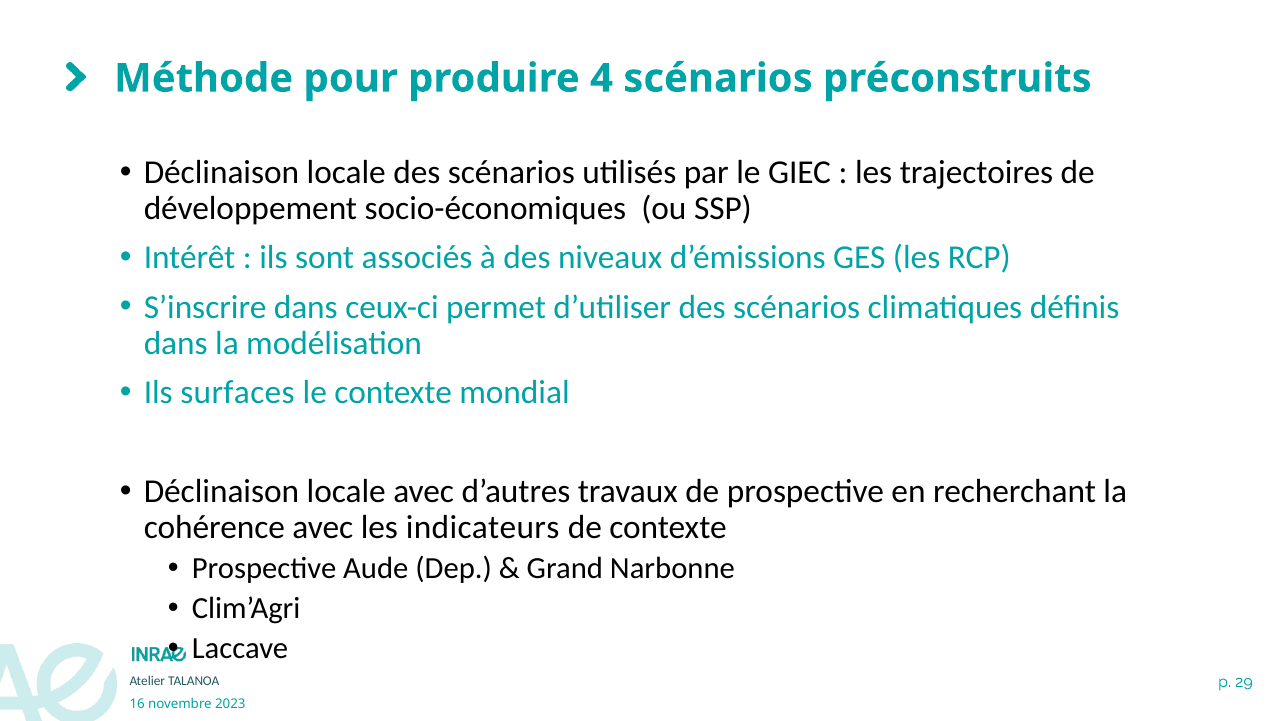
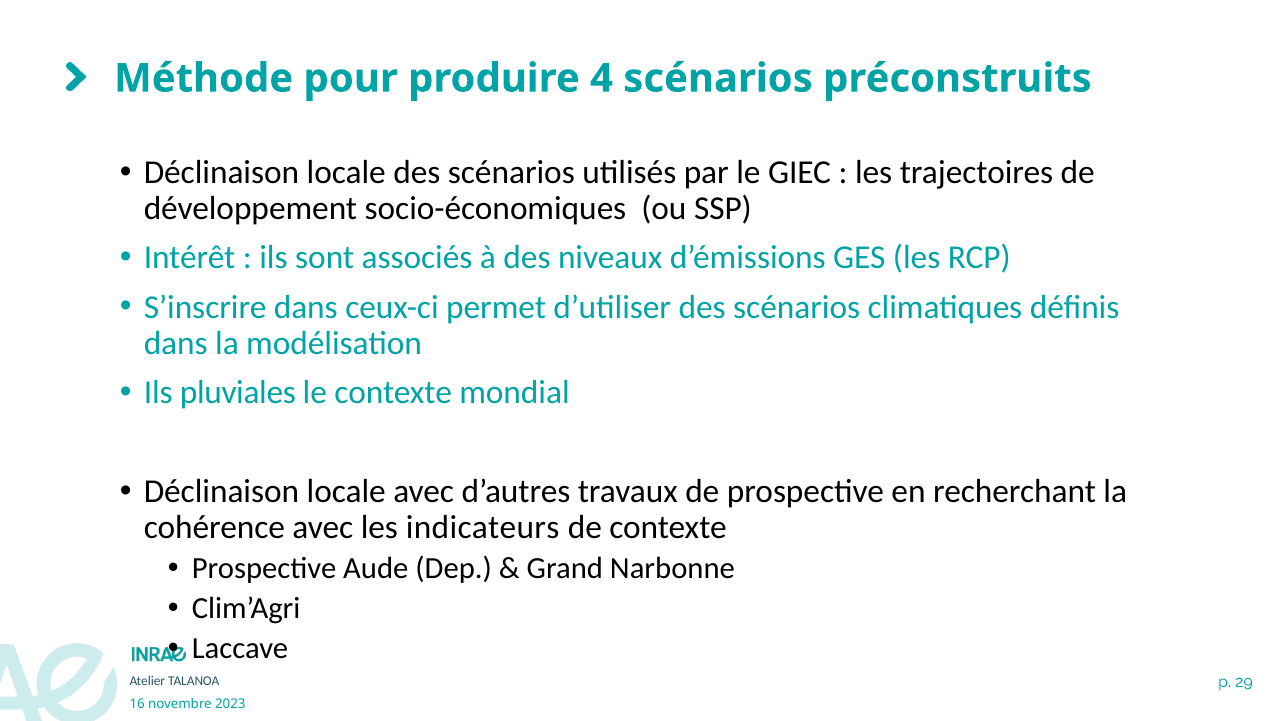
surfaces: surfaces -> pluviales (238, 392)
